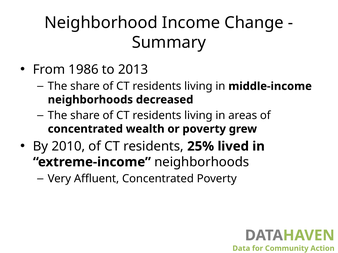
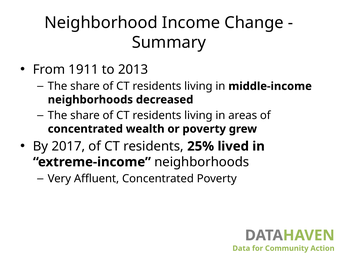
1986: 1986 -> 1911 (84, 70)
2010: 2010 -> 2017 (68, 147)
